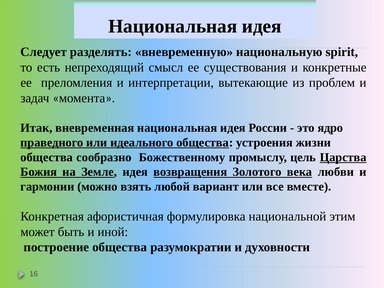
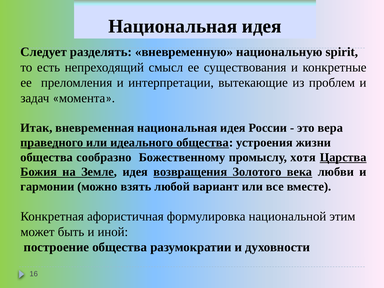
ядро: ядро -> вера (330, 128)
цель: цель -> хотя (303, 157)
